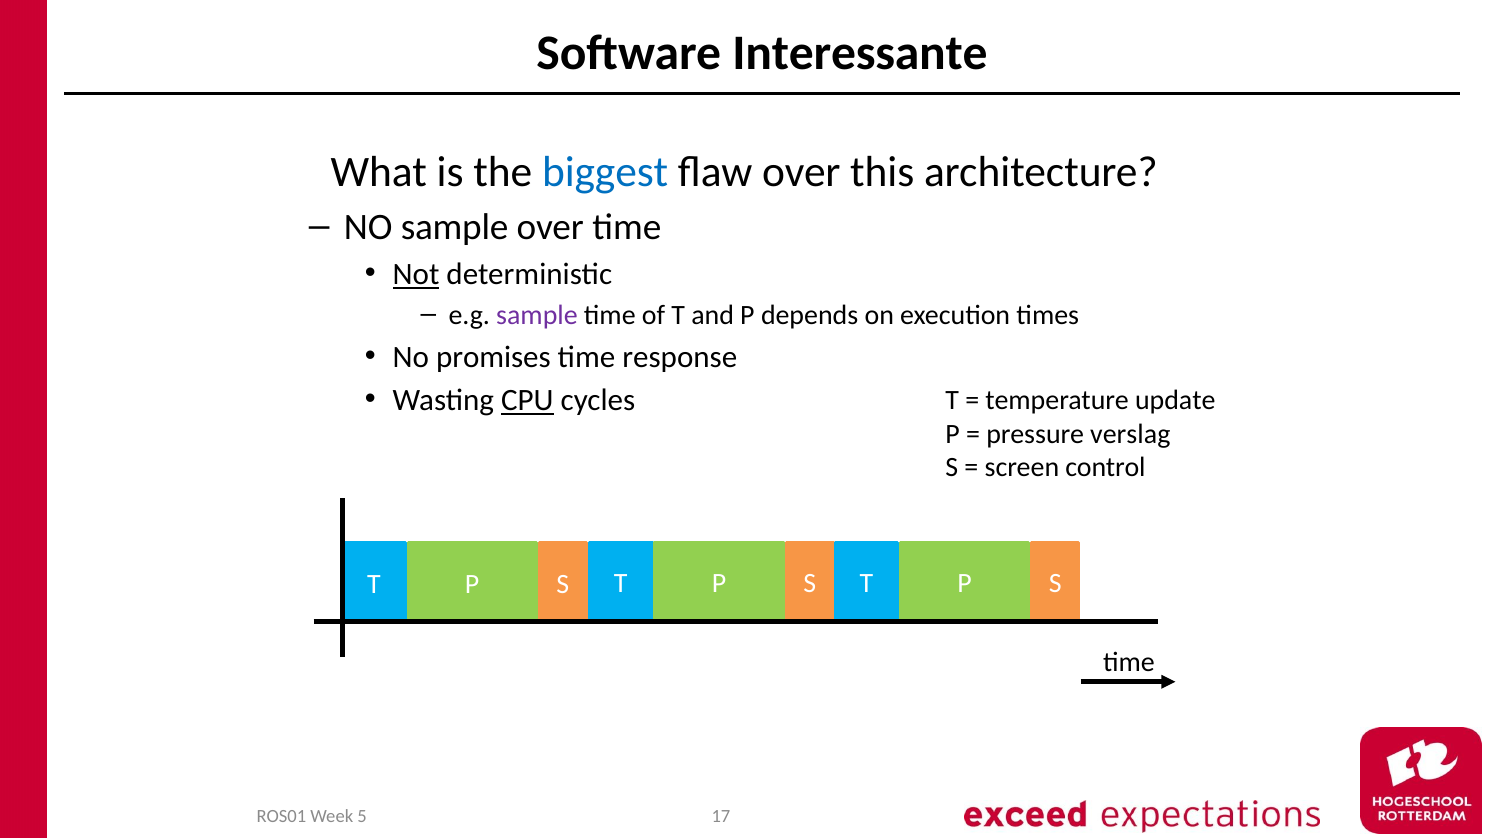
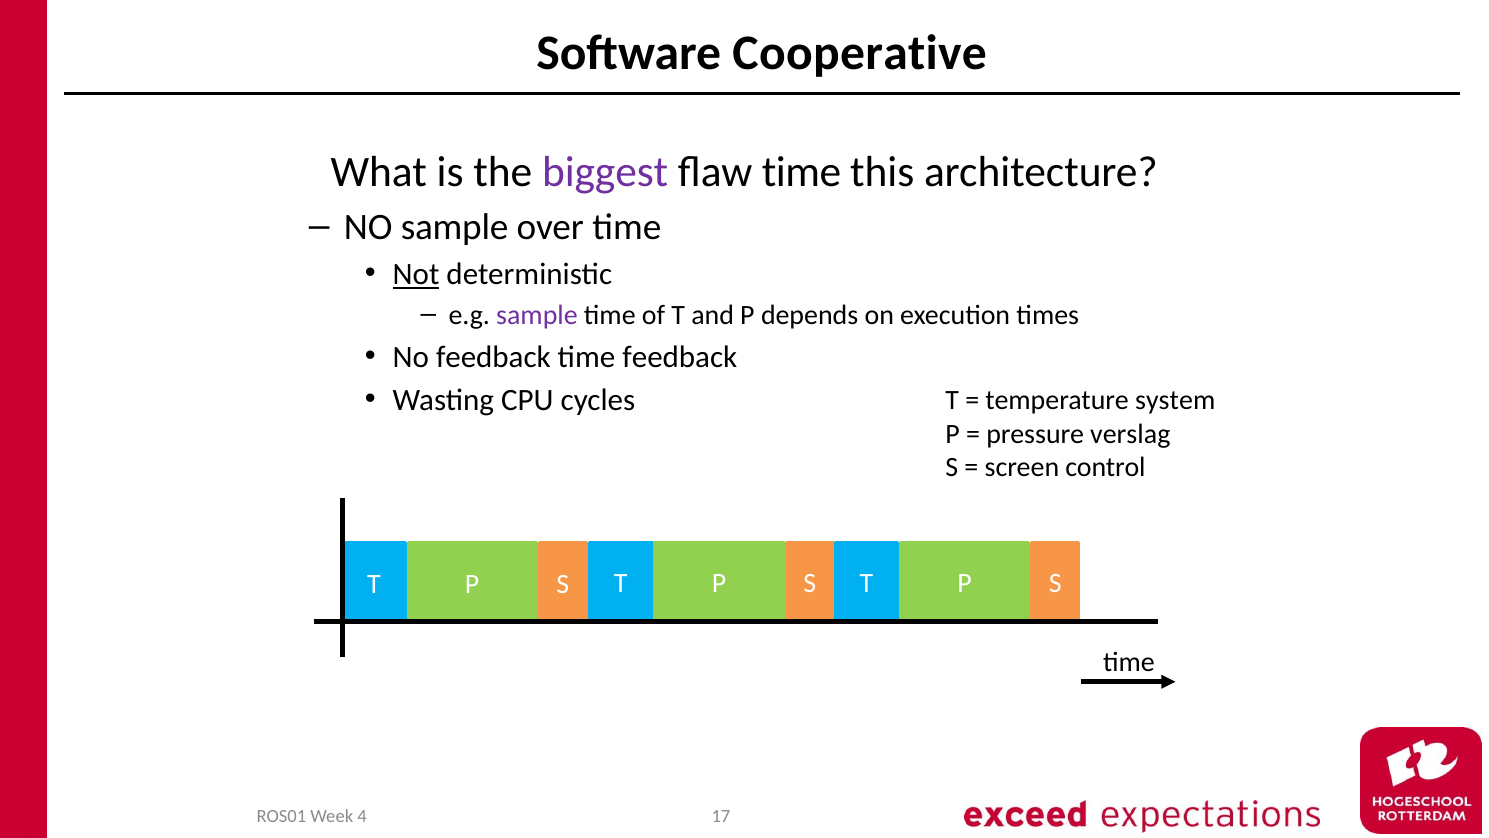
Interessante: Interessante -> Cooperative (860, 53)
biggest colour: blue -> purple (605, 172)
flaw over: over -> time (801, 172)
No promises: promises -> feedback (493, 357)
time response: response -> feedback (680, 357)
CPU underline: present -> none (527, 400)
update: update -> system (1175, 401)
5: 5 -> 4 (362, 816)
